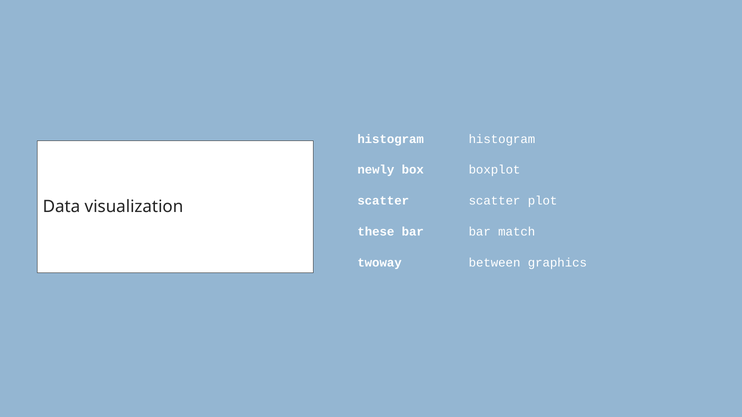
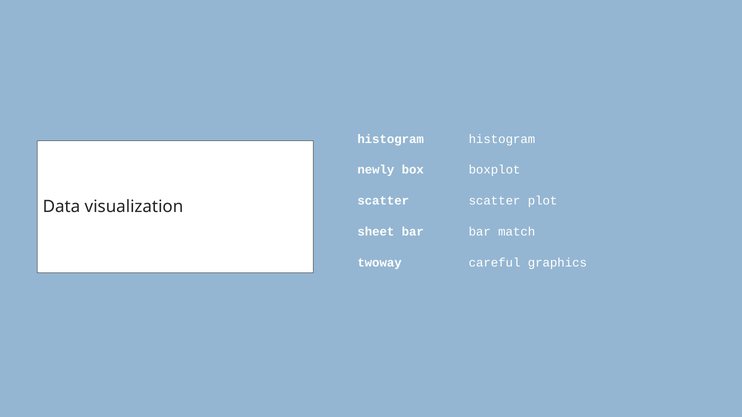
these: these -> sheet (376, 232)
between: between -> careful (495, 263)
